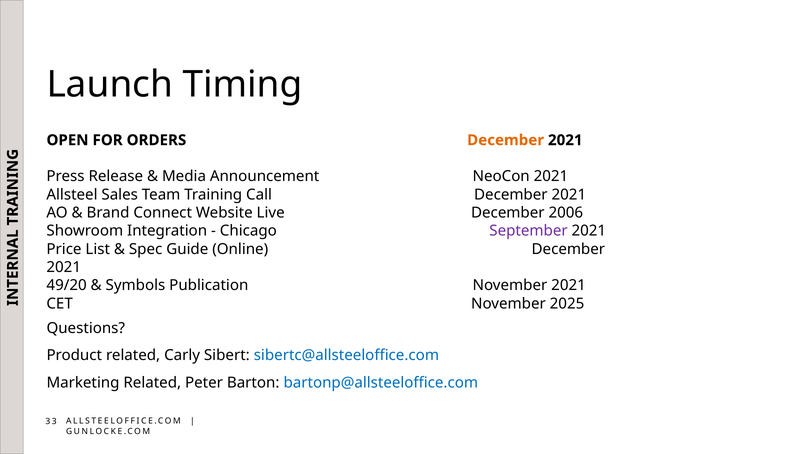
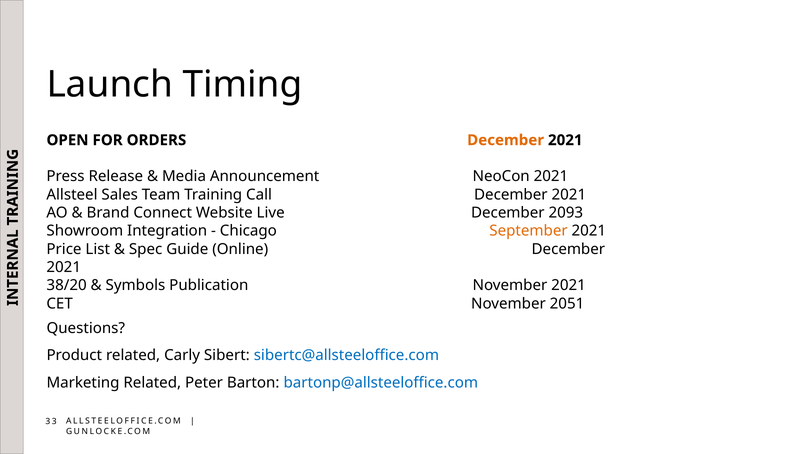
2006: 2006 -> 2093 (566, 213)
September colour: purple -> orange (529, 231)
49/20: 49/20 -> 38/20 (67, 285)
2025: 2025 -> 2051 (567, 304)
